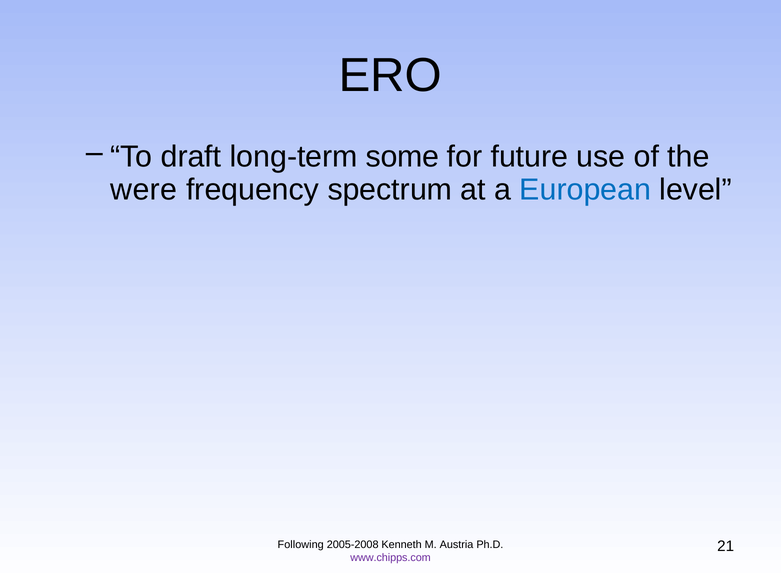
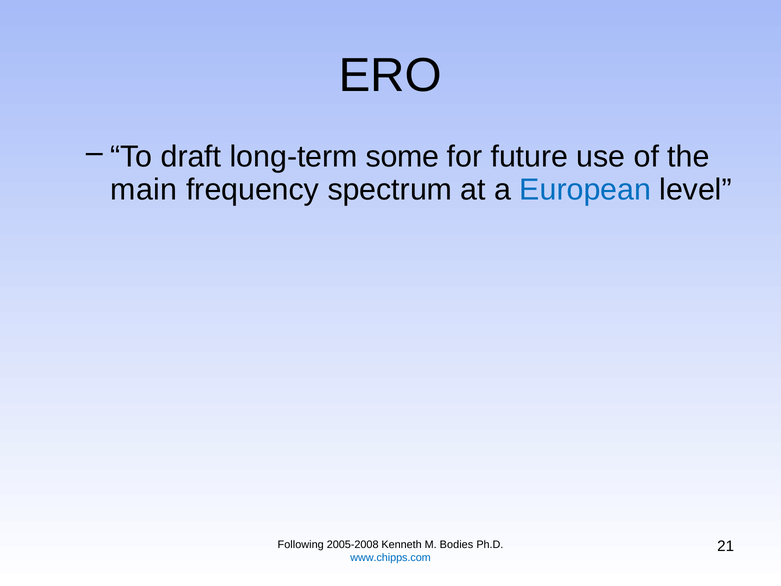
were: were -> main (144, 190)
Austria: Austria -> Bodies (456, 545)
www.chipps.com colour: purple -> blue (391, 558)
